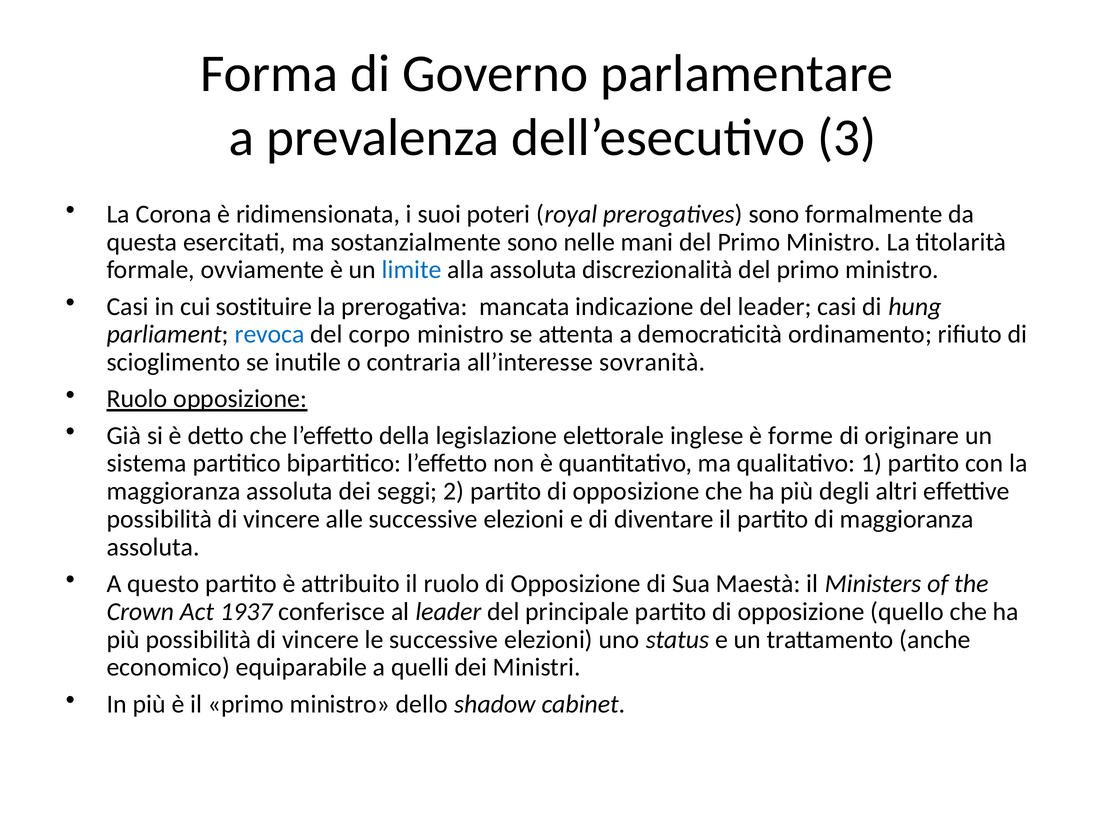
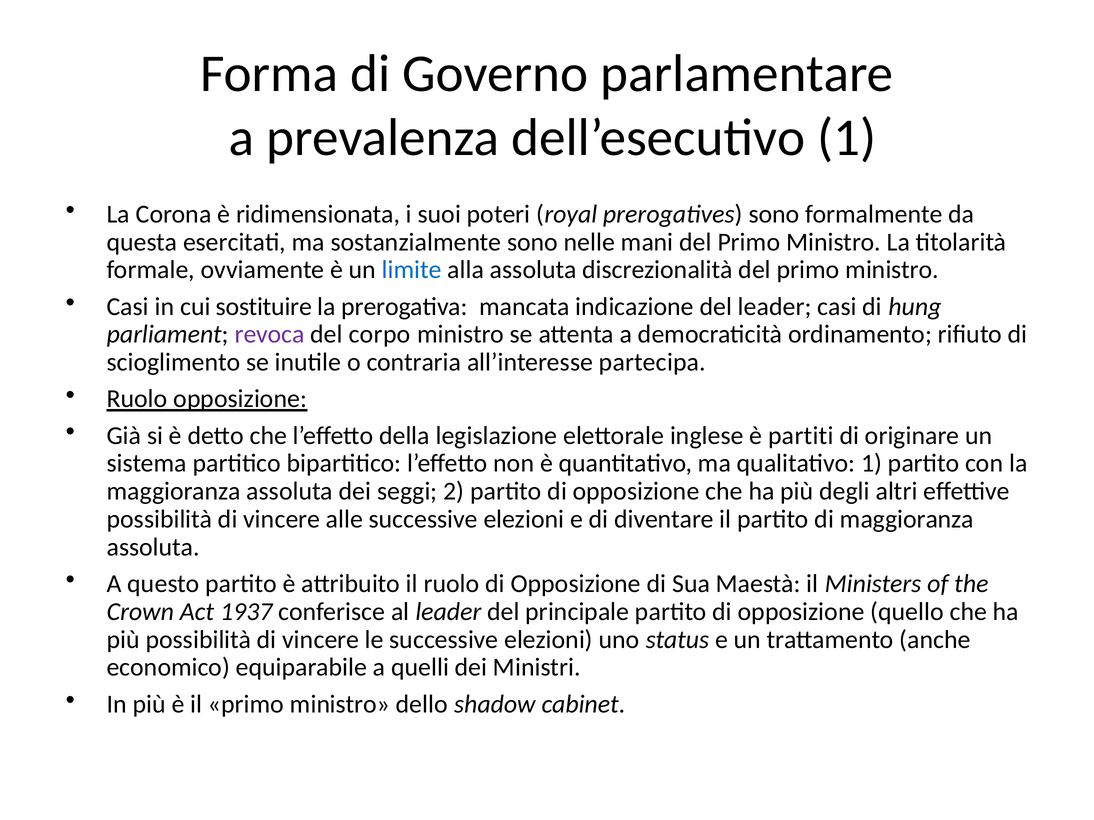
dell’esecutivo 3: 3 -> 1 (847, 138)
revoca colour: blue -> purple (270, 335)
sovranità: sovranità -> partecipa (652, 363)
forme: forme -> partiti (801, 436)
